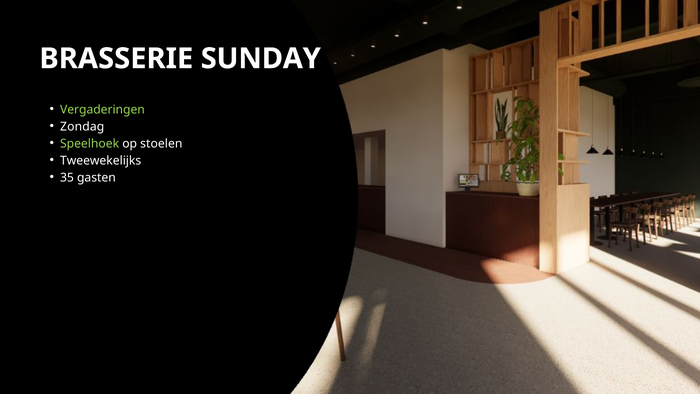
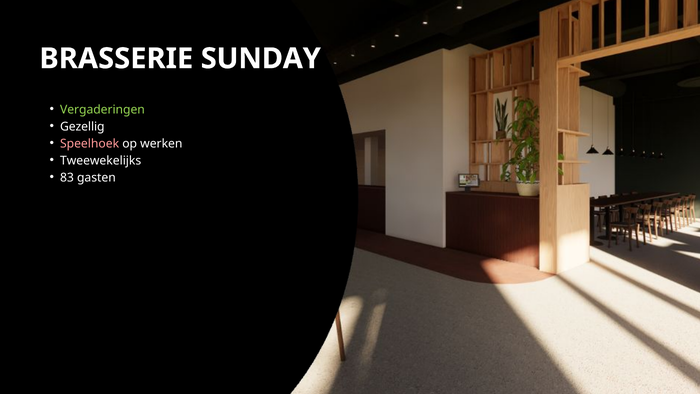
Zondag: Zondag -> Gezellig (82, 127)
Speelhoek colour: light green -> pink (90, 144)
stoelen: stoelen -> werken (161, 144)
35: 35 -> 83 (67, 178)
